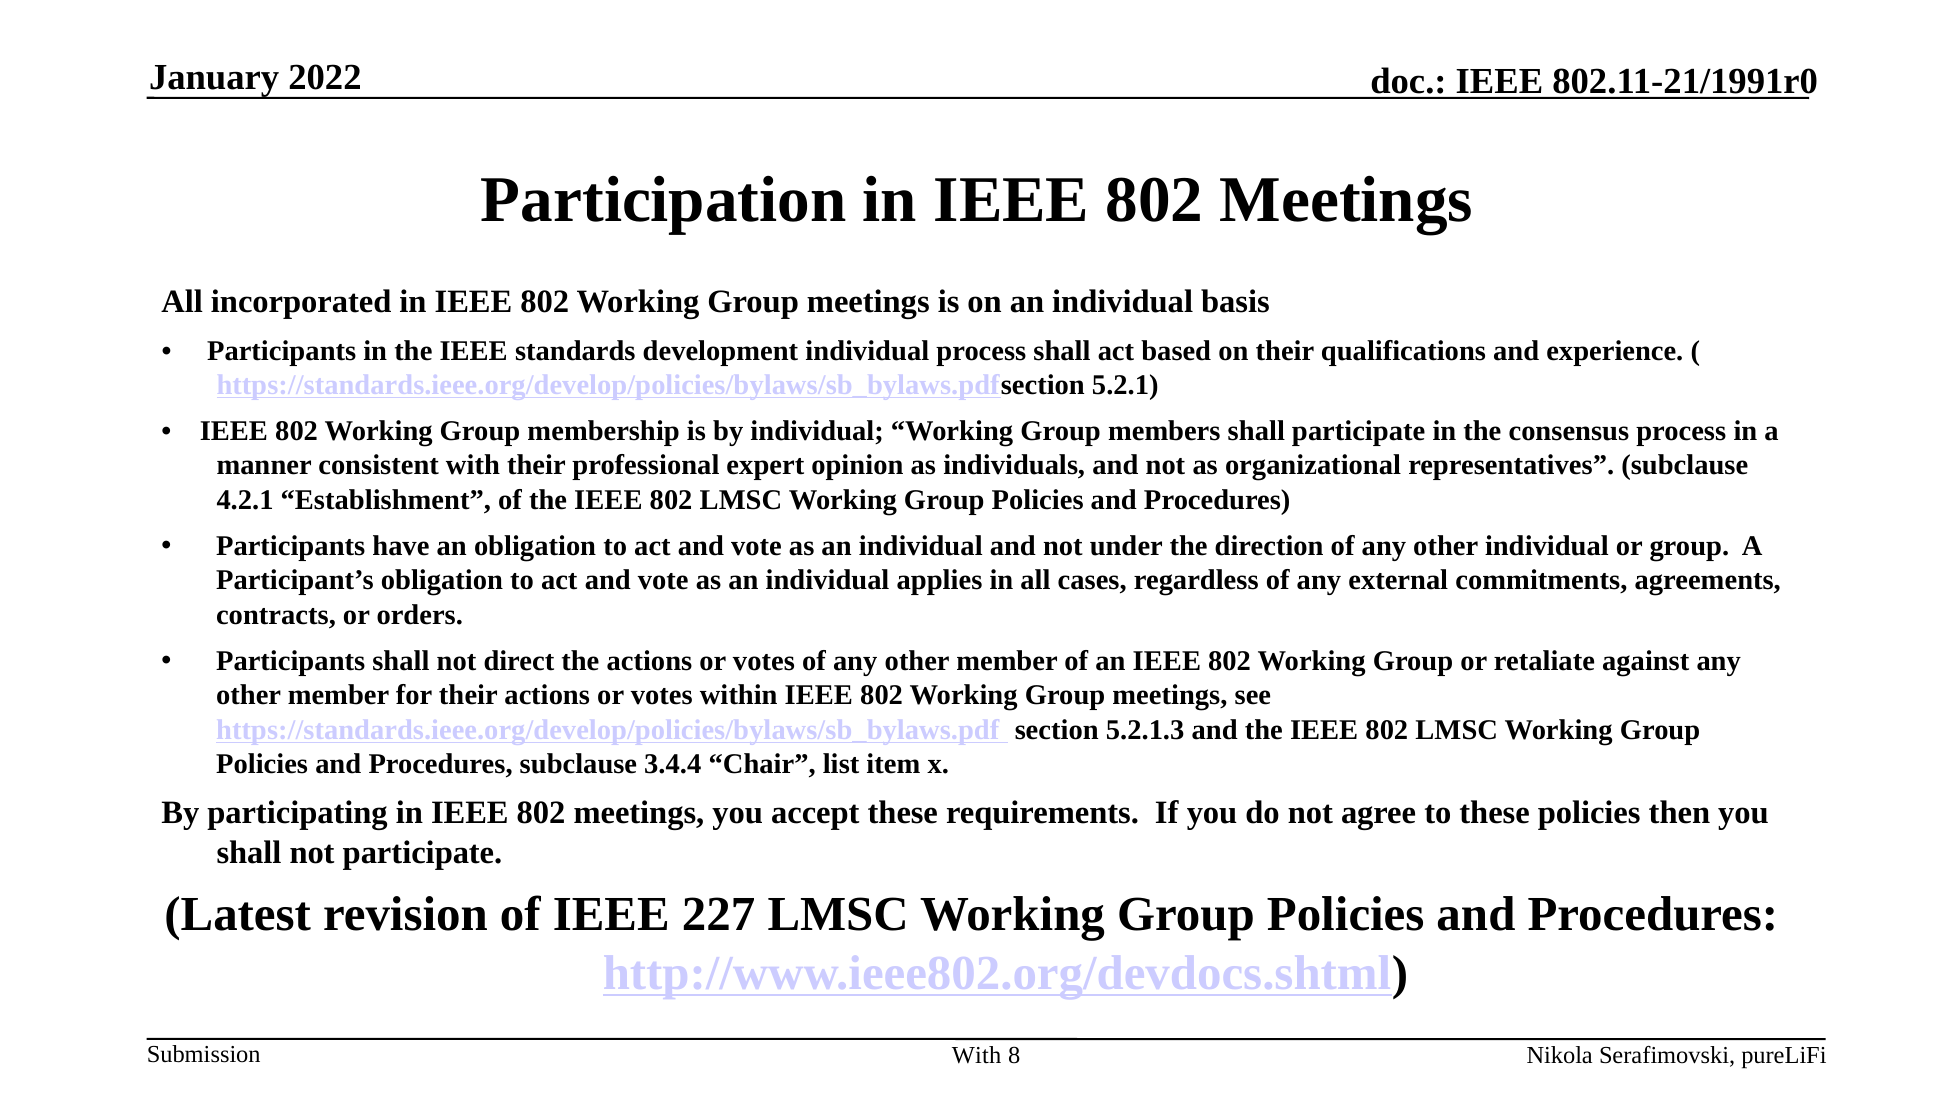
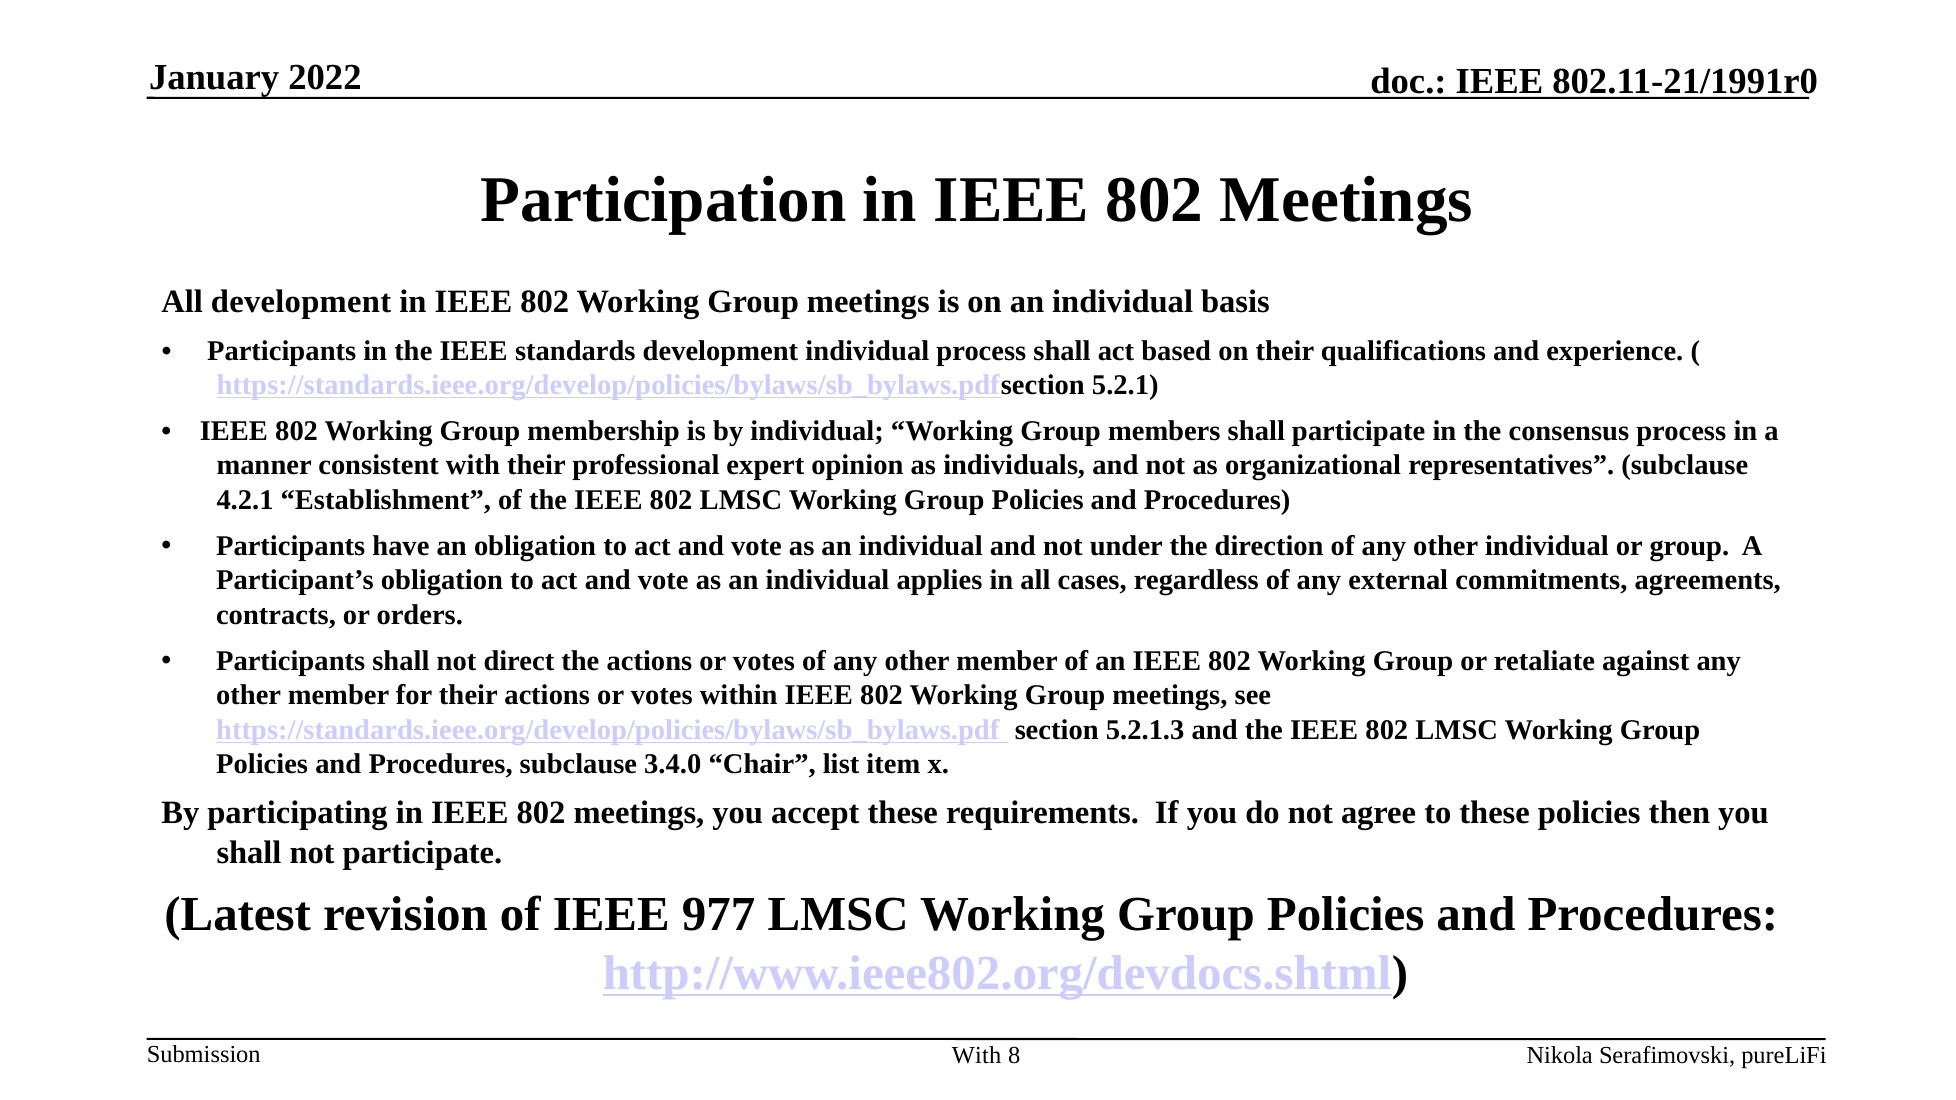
All incorporated: incorporated -> development (301, 302)
3.4.4: 3.4.4 -> 3.4.0 (673, 764)
227: 227 -> 977 (719, 915)
